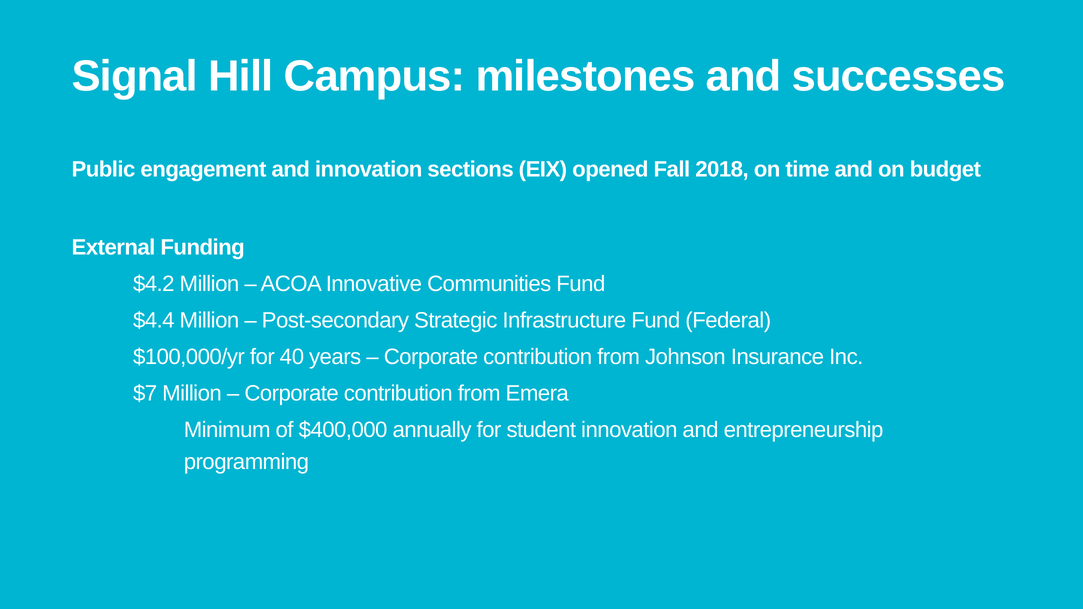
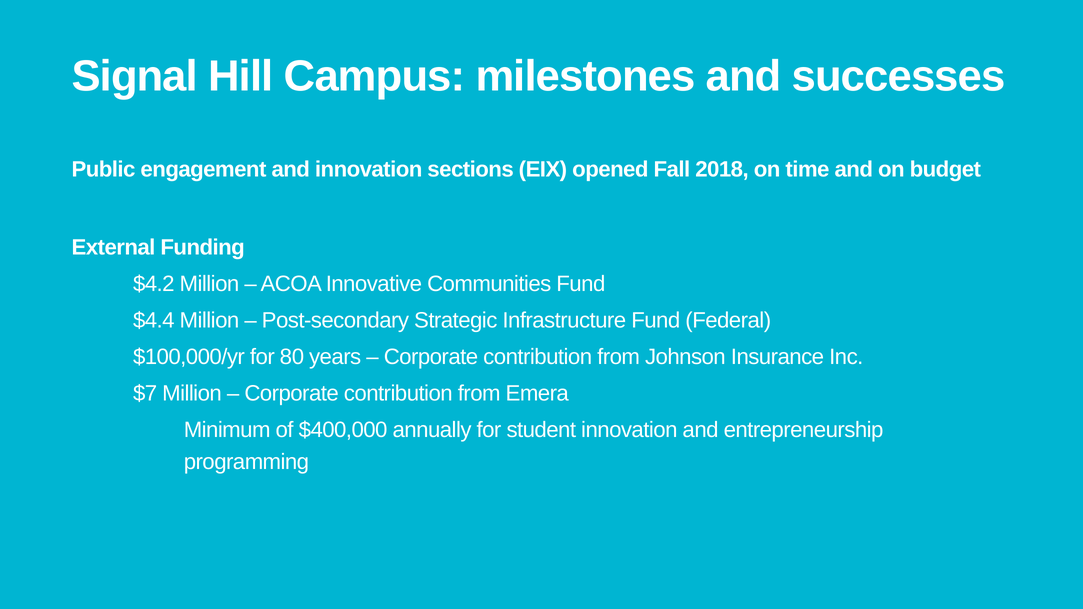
40: 40 -> 80 (292, 357)
